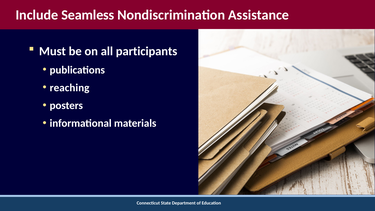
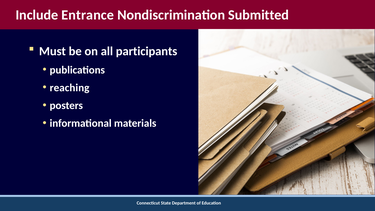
Seamless: Seamless -> Entrance (88, 15)
Assistance: Assistance -> Submitted (259, 15)
